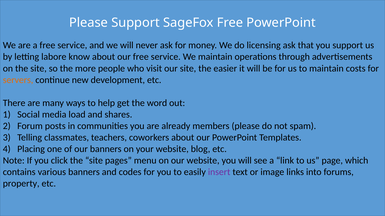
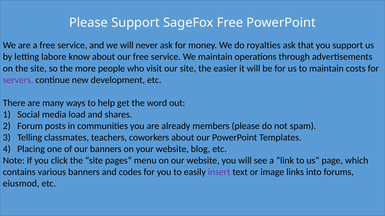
licensing: licensing -> royalties (264, 45)
servers colour: orange -> purple (18, 80)
property: property -> eiusmod (21, 184)
